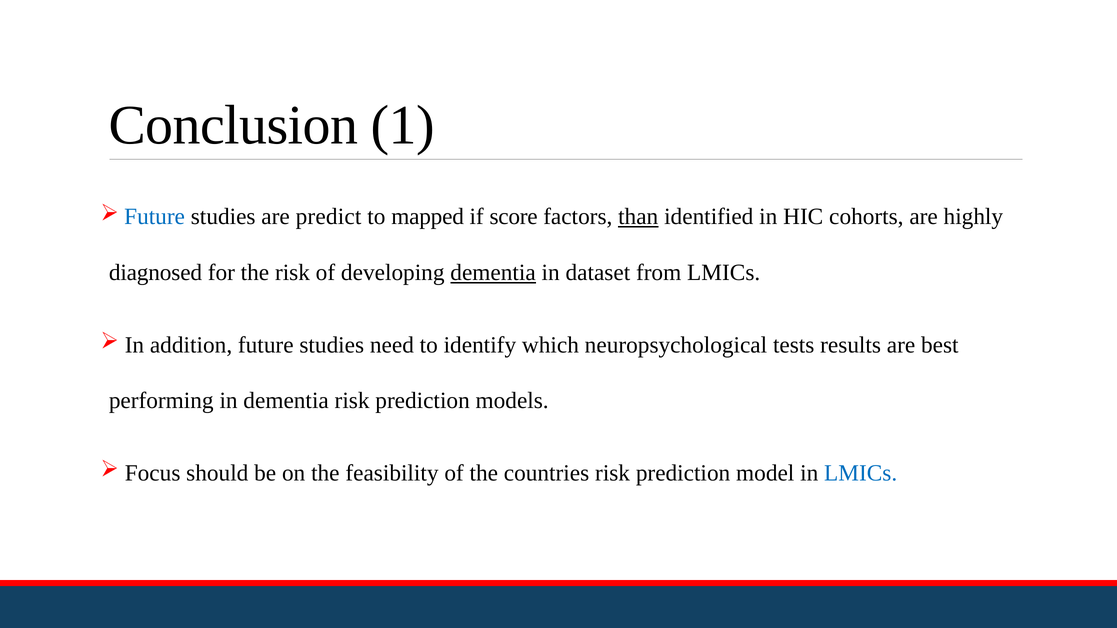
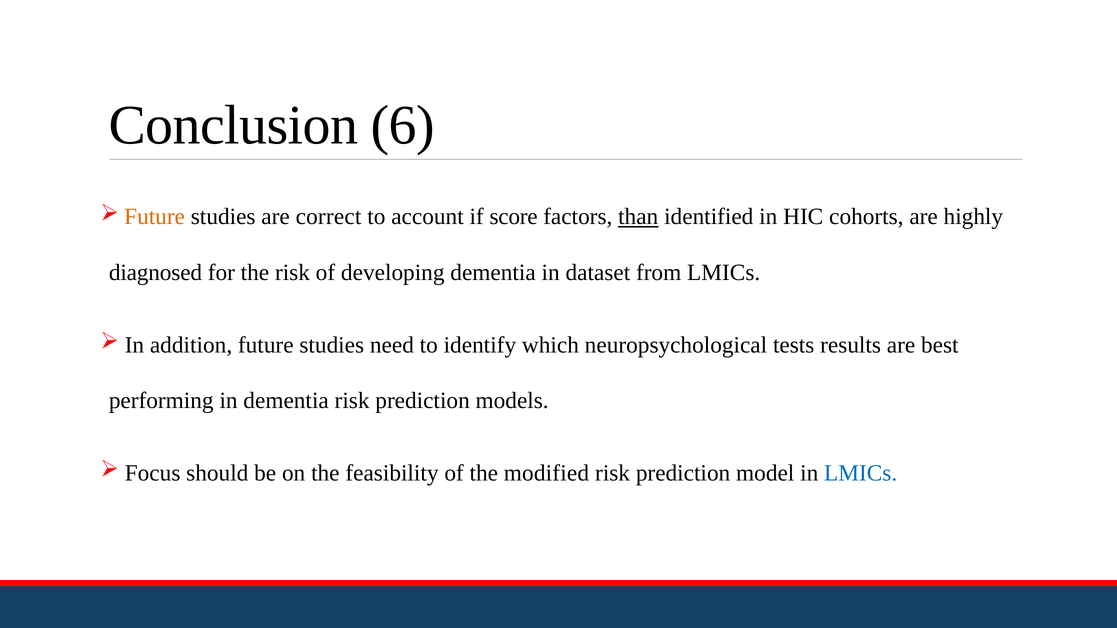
1: 1 -> 6 (403, 125)
Future colour: blue -> orange (155, 217)
predict: predict -> correct (329, 217)
mapped: mapped -> account (428, 217)
dementia underline: present -> none (493, 273)
countries: countries -> modified (546, 473)
